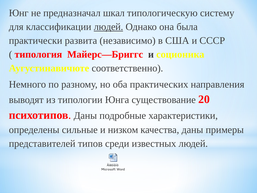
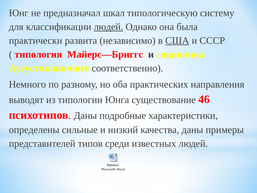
США underline: none -> present (177, 41)
20: 20 -> 46 (204, 99)
низком: низком -> низкий (123, 130)
